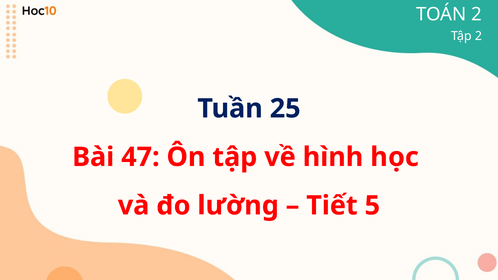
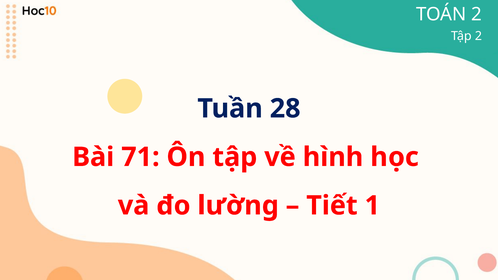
25: 25 -> 28 (285, 109)
47: 47 -> 71 (140, 157)
5: 5 -> 1 (372, 206)
